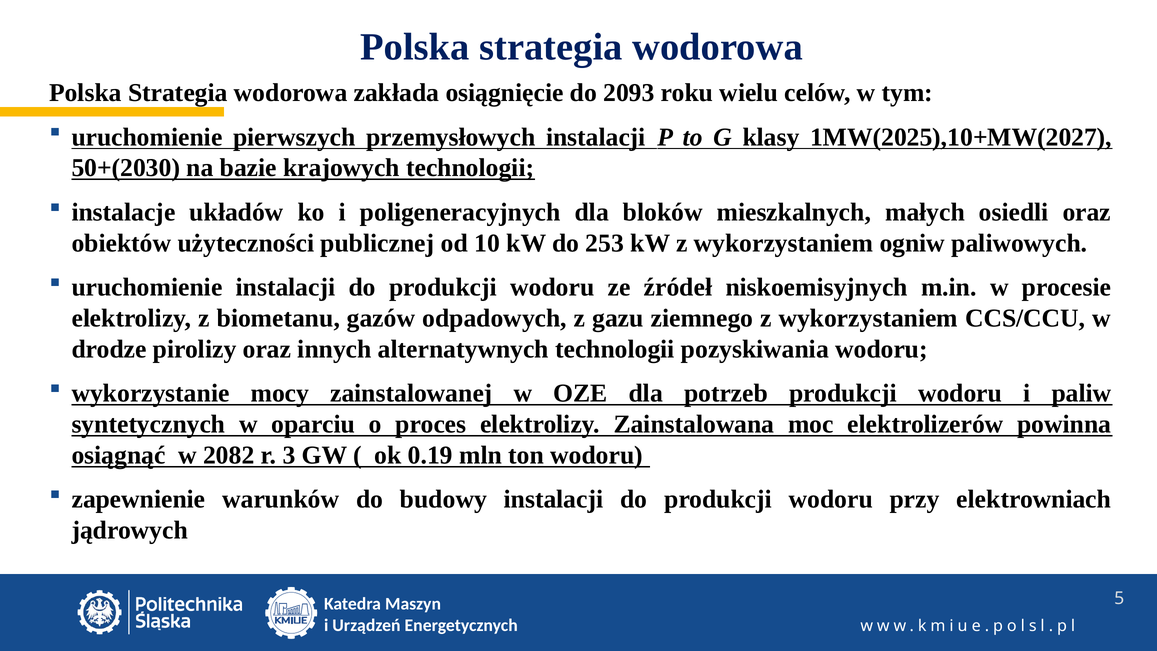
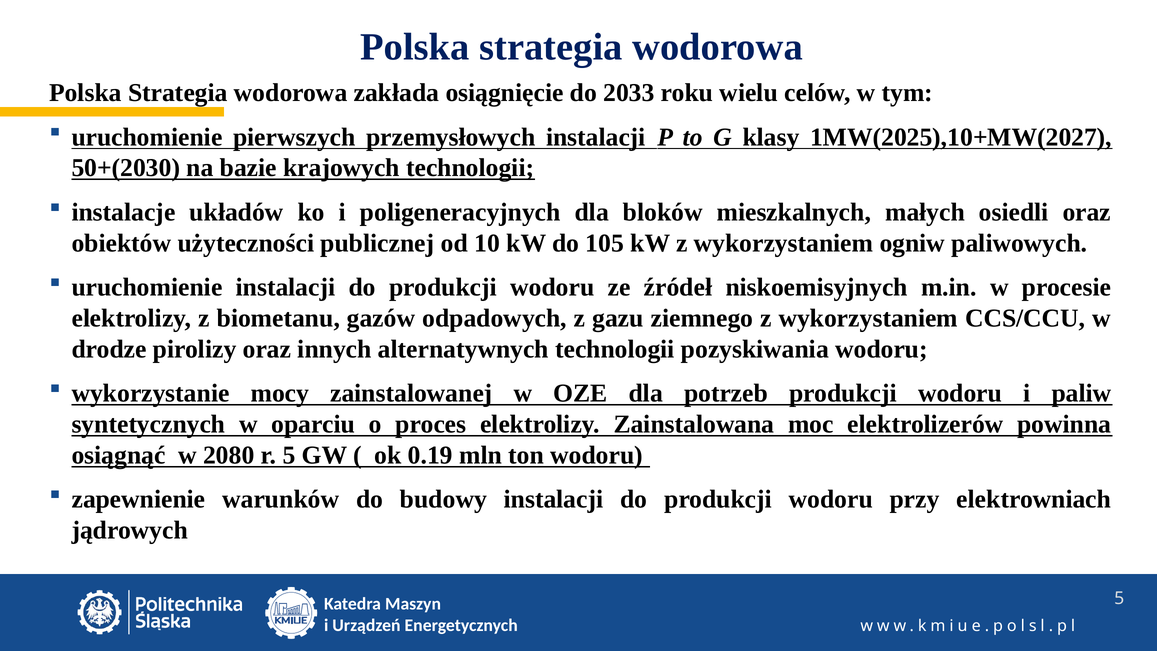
2093: 2093 -> 2033 (629, 93)
253: 253 -> 105 (605, 243)
2082: 2082 -> 2080 (229, 455)
r 3: 3 -> 5 (289, 455)
